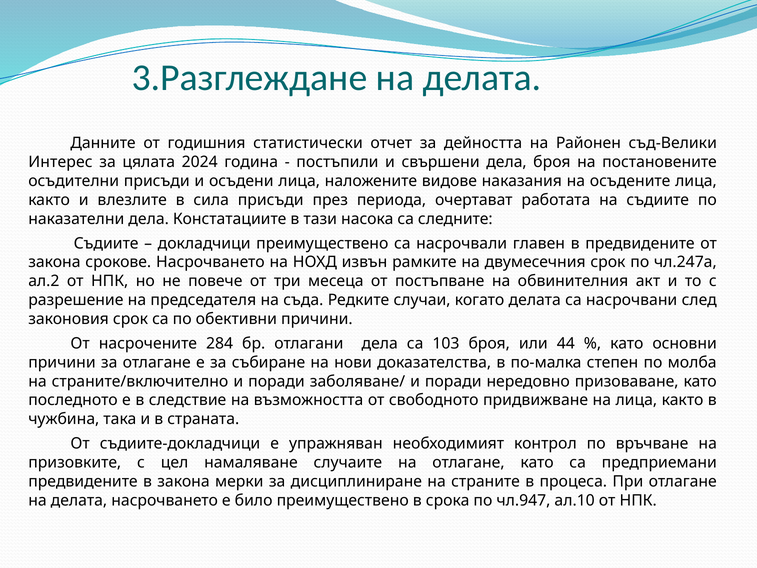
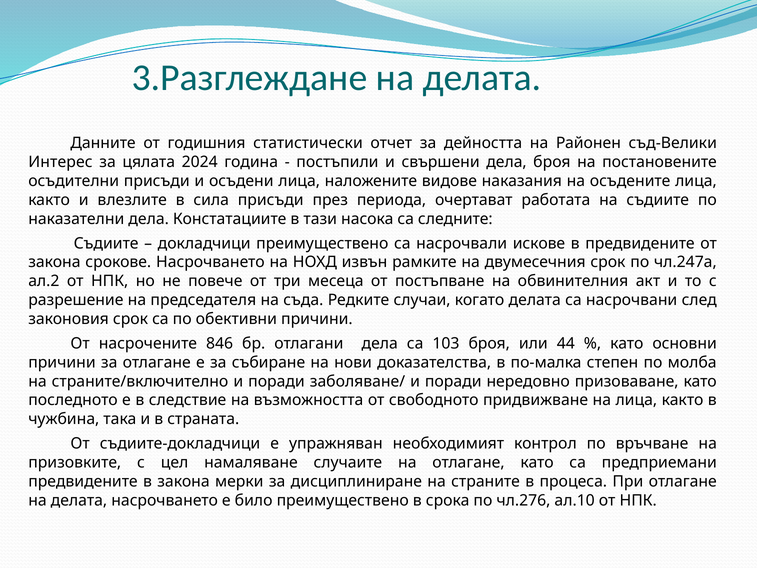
главен: главен -> искове (539, 243)
284: 284 -> 846 (220, 343)
чл.947: чл.947 -> чл.276 (523, 500)
